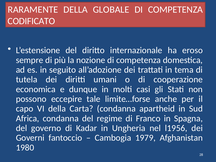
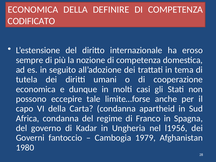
RARAMENTE: RARAMENTE -> ECONOMICA (33, 10)
GLOBALE: GLOBALE -> DEFINIRE (111, 10)
